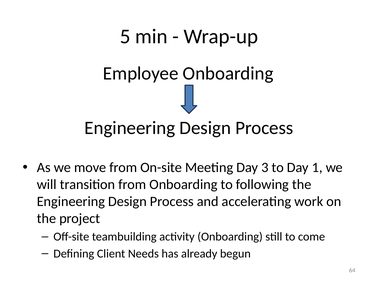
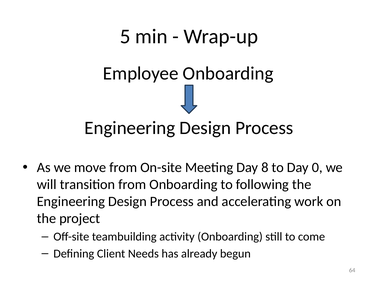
3: 3 -> 8 (265, 168)
1: 1 -> 0 (317, 168)
